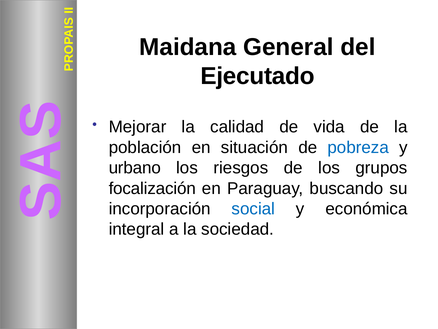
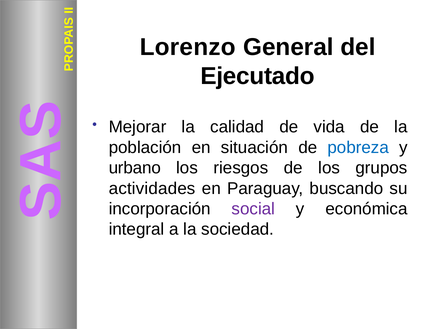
Maidana: Maidana -> Lorenzo (188, 47)
focalización: focalización -> actividades (152, 188)
social colour: blue -> purple (253, 209)
